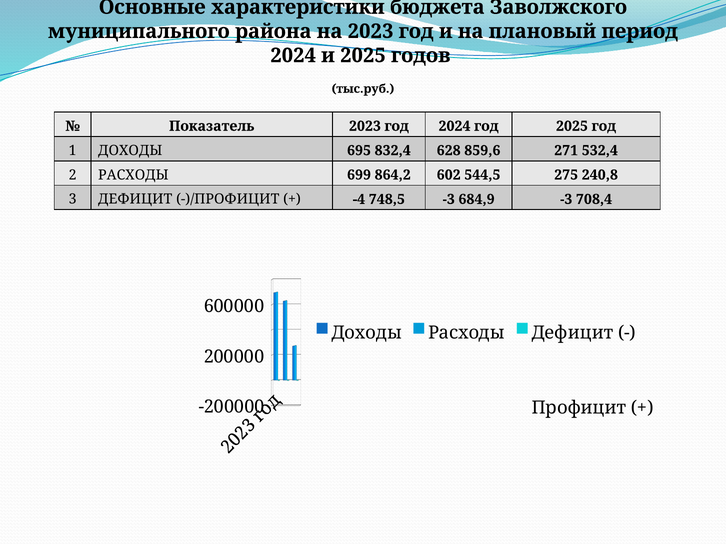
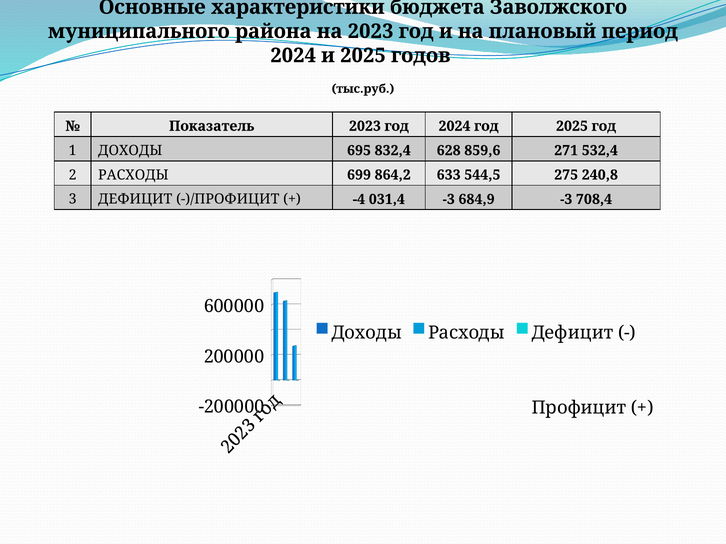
602: 602 -> 633 (449, 175)
748,5: 748,5 -> 031,4 (387, 199)
